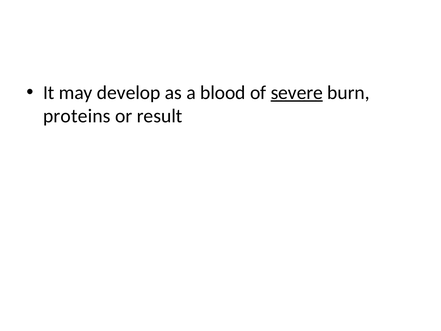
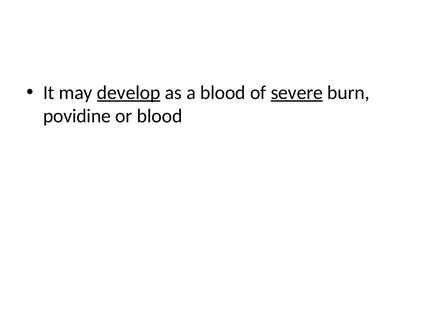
develop underline: none -> present (129, 93)
proteins: proteins -> povidine (77, 116)
or result: result -> blood (160, 116)
